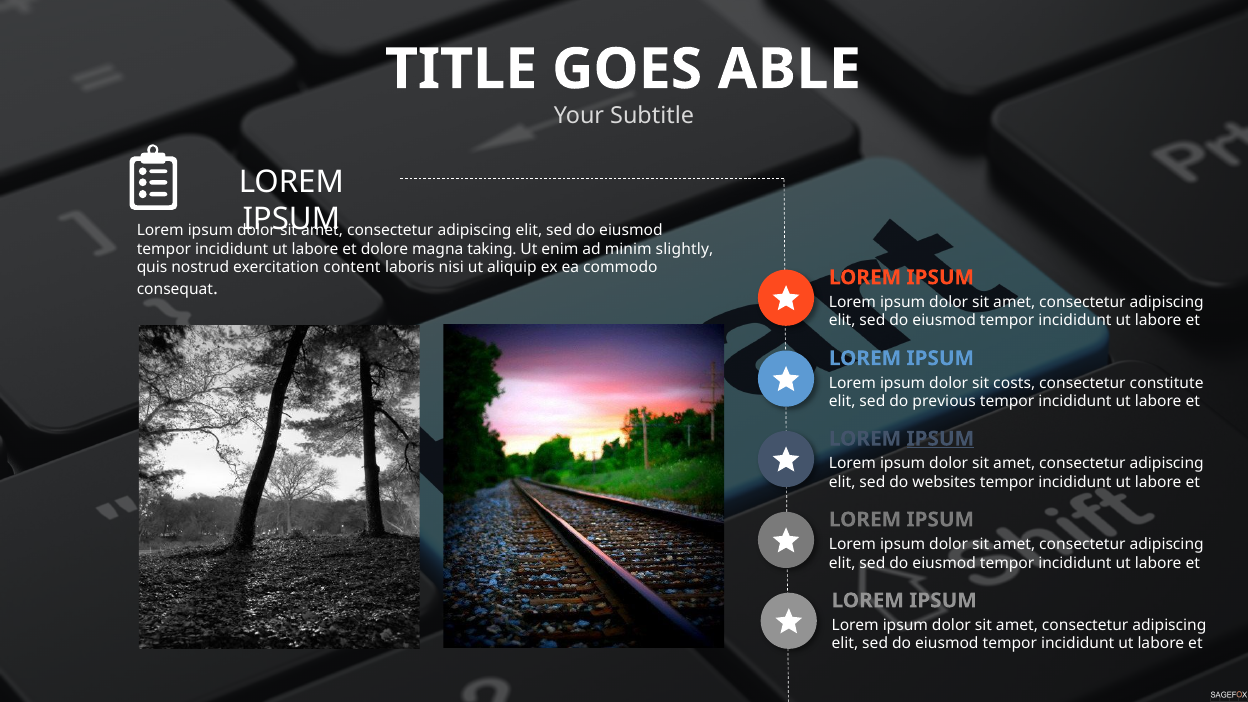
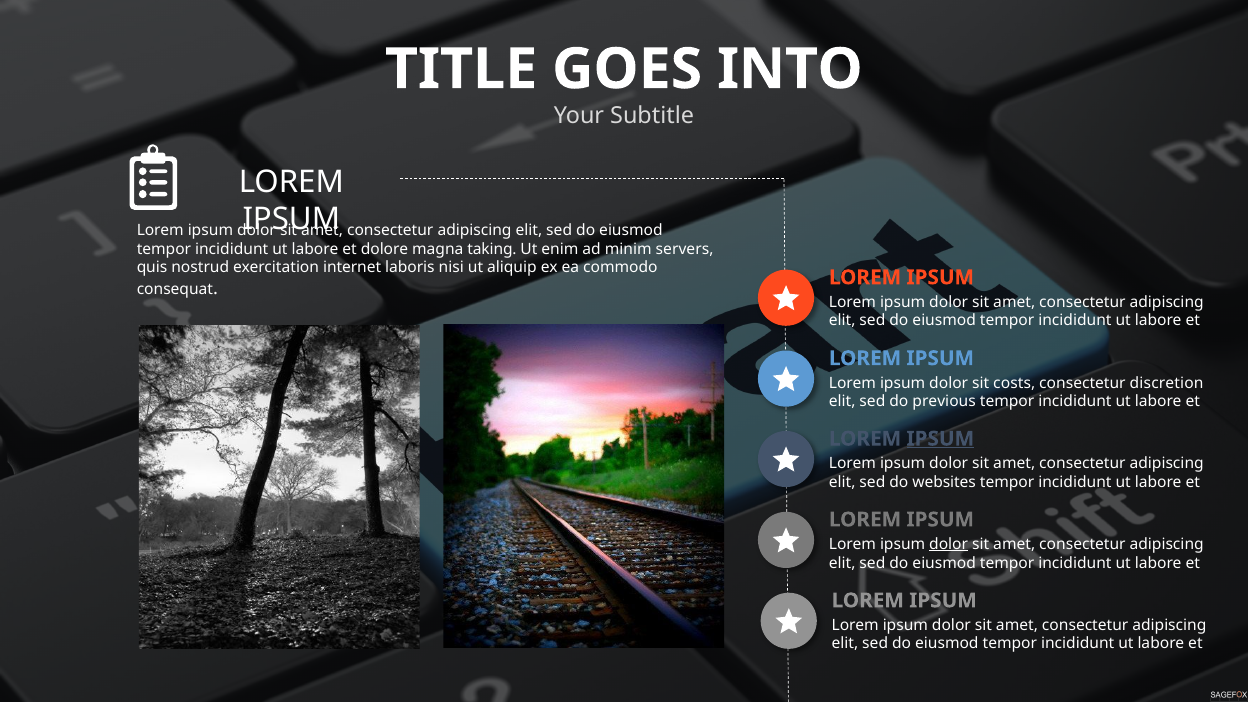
ABLE: ABLE -> INTO (790, 69)
slightly: slightly -> servers (685, 249)
content: content -> internet (352, 268)
constitute: constitute -> discretion (1167, 383)
dolor underline: none -> present (949, 544)
